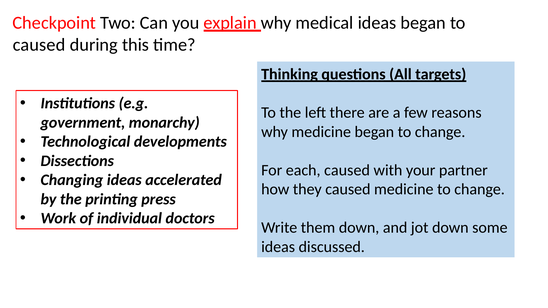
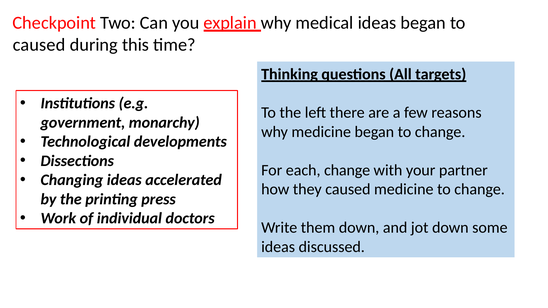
each caused: caused -> change (347, 170)
